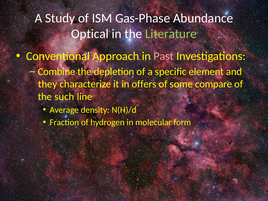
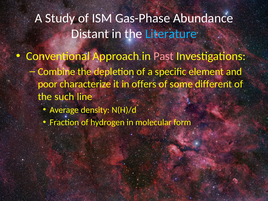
Optical: Optical -> Distant (90, 34)
Literature colour: light green -> light blue (171, 34)
they: they -> poor (48, 84)
compare: compare -> different (214, 84)
